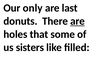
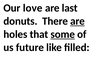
only: only -> love (33, 8)
some underline: none -> present (63, 34)
sisters: sisters -> future (30, 47)
